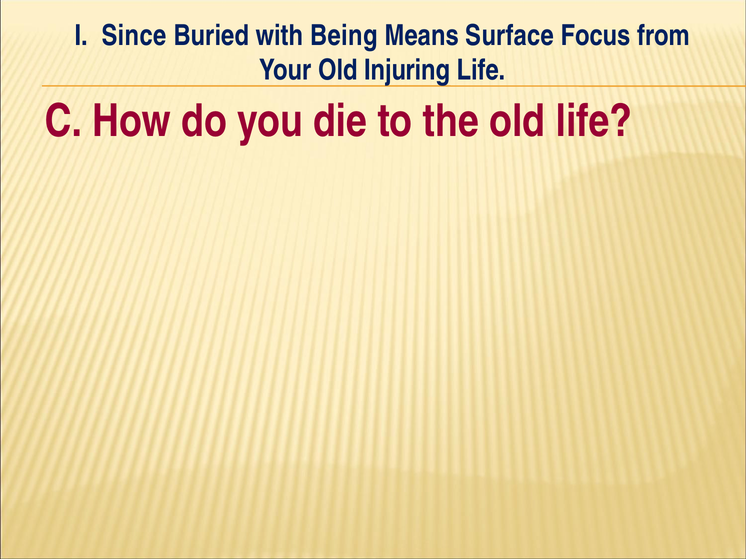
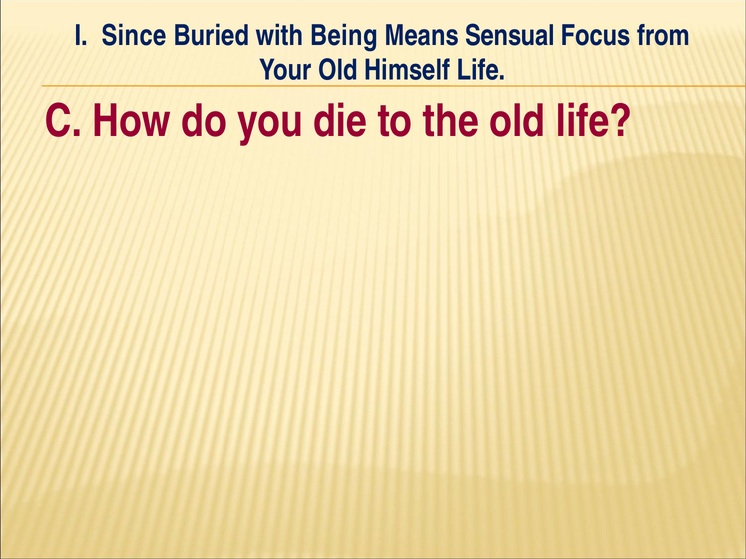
Surface: Surface -> Sensual (510, 36)
Injuring: Injuring -> Himself (407, 70)
